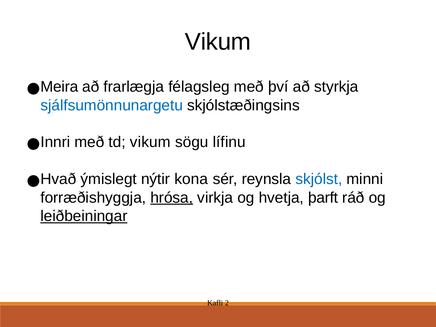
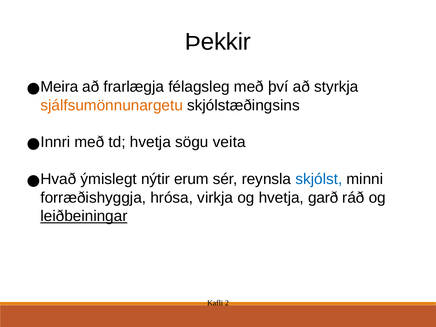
Vikum: Vikum -> Þekkir (218, 42)
sjálfsumönnunargetu colour: blue -> orange (112, 105)
td vikum: vikum -> hvetja (150, 142)
lífinu: lífinu -> veita (229, 142)
kona: kona -> erum (191, 179)
hrósa underline: present -> none (172, 198)
þarft: þarft -> garð (323, 198)
